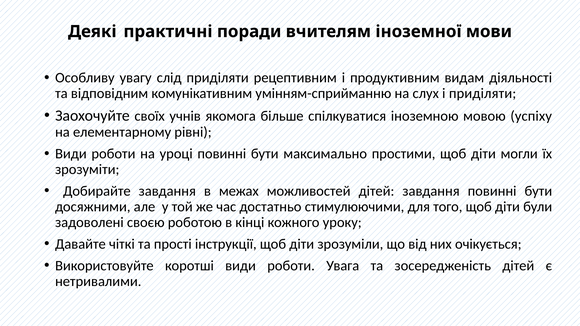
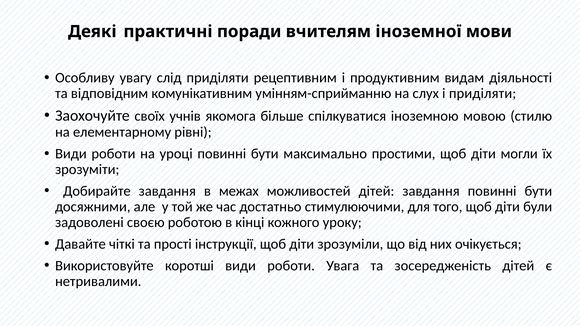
успіху: успіху -> стилю (531, 116)
